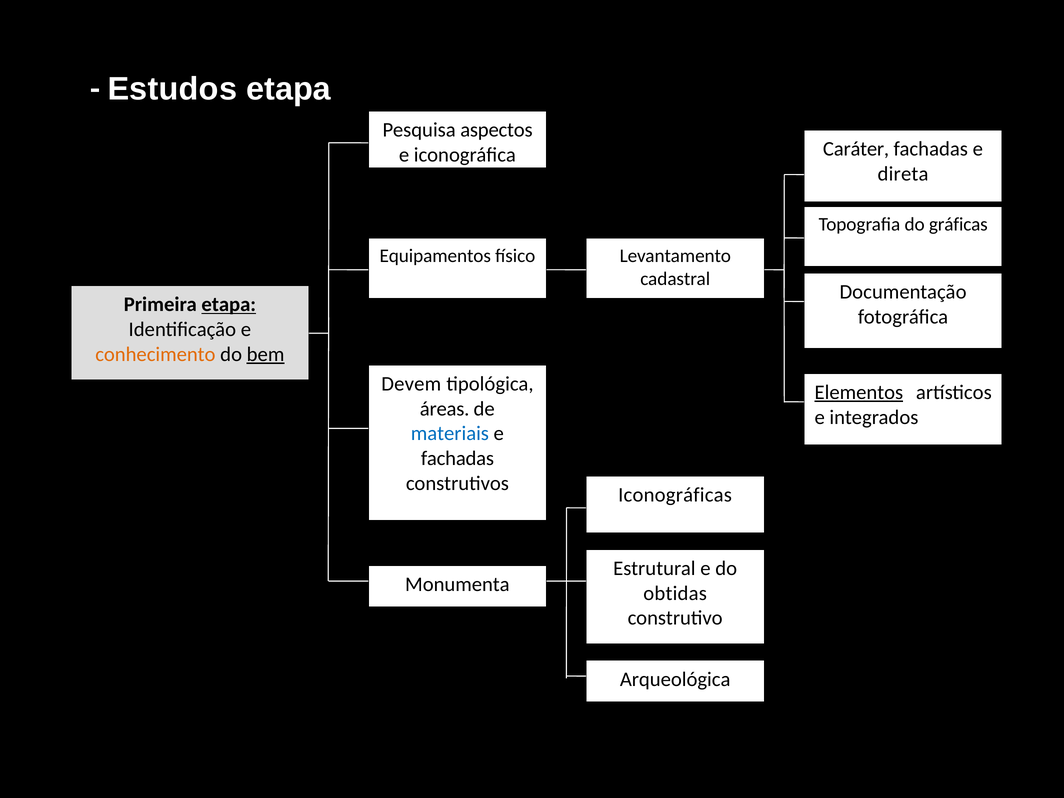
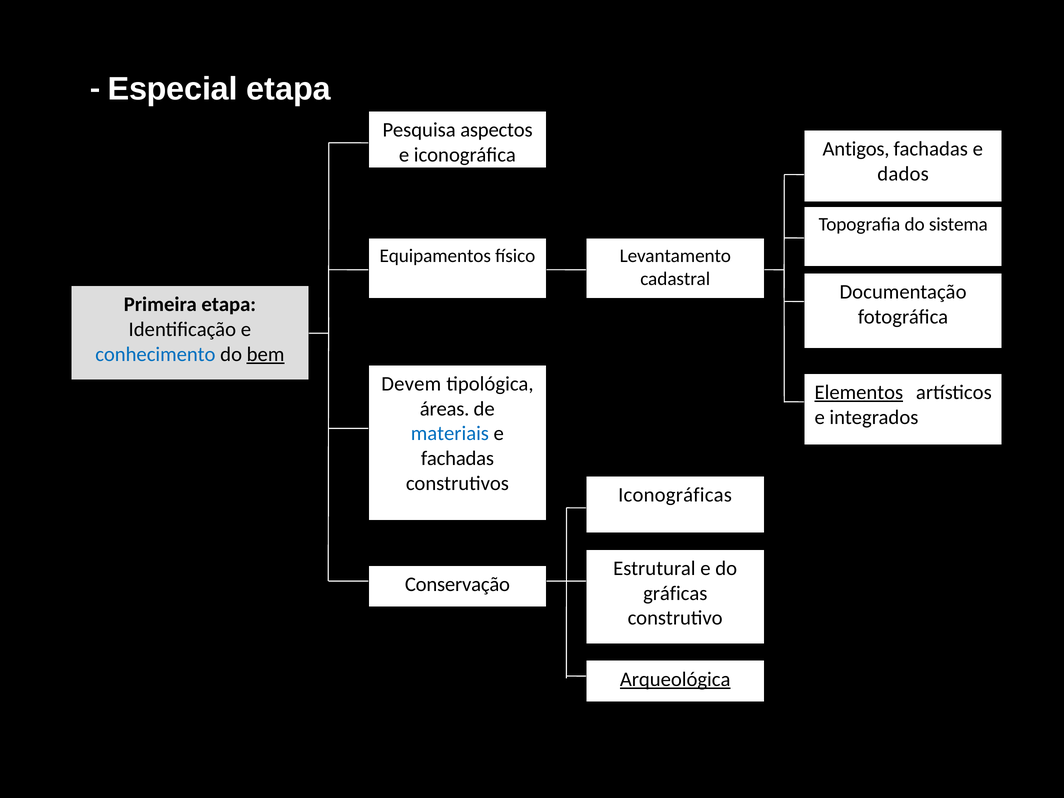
Estudos: Estudos -> Especial (173, 89)
Caráter: Caráter -> Antigos (856, 149)
direta: direta -> dados (903, 174)
gráficas: gráficas -> sistema (958, 224)
etapa underline: present -> none (229, 305)
conhecimento colour: orange -> blue (155, 354)
Monumenta: Monumenta -> Conservação (457, 584)
obtidas: obtidas -> gráficas (675, 593)
Arqueológica underline: none -> present (675, 679)
